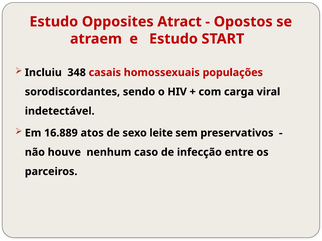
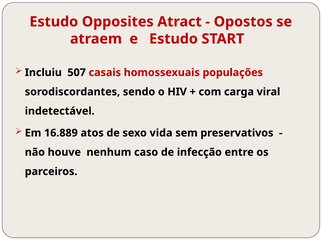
348: 348 -> 507 (77, 73)
leite: leite -> vida (161, 133)
